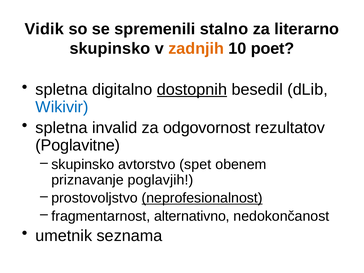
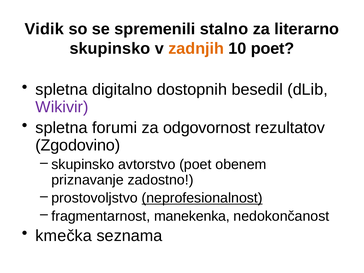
dostopnih underline: present -> none (192, 90)
Wikivir colour: blue -> purple (62, 107)
invalid: invalid -> forumi (115, 128)
Poglavitne: Poglavitne -> Zgodovino (78, 145)
avtorstvo spet: spet -> poet (195, 165)
poglavjih: poglavjih -> zadostno (161, 180)
alternativno: alternativno -> manekenka (192, 216)
umetnik: umetnik -> kmečka (64, 236)
